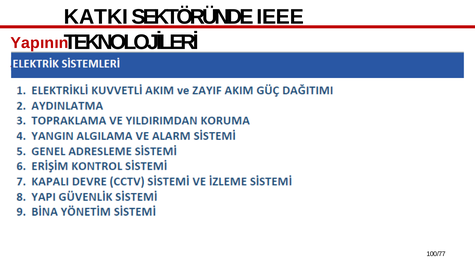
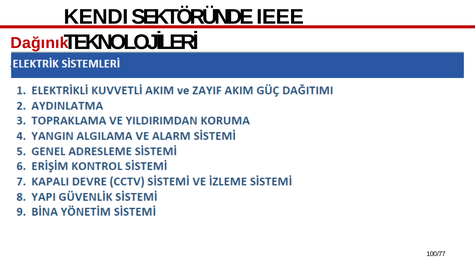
KATKI: KATKI -> KENDI (96, 17)
Yapının: Yapının -> Dağınık (40, 43)
